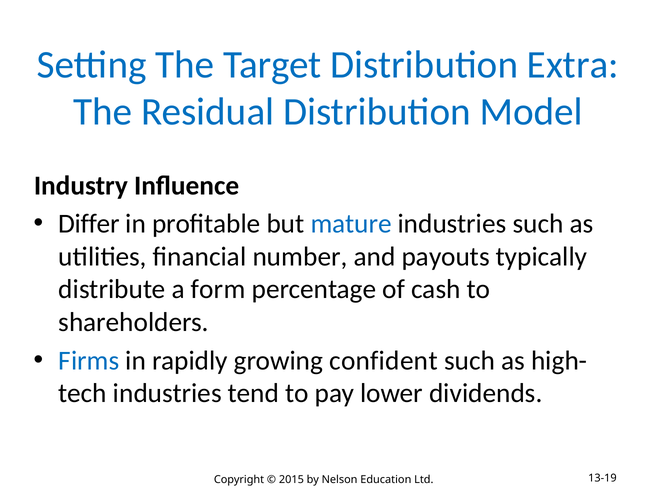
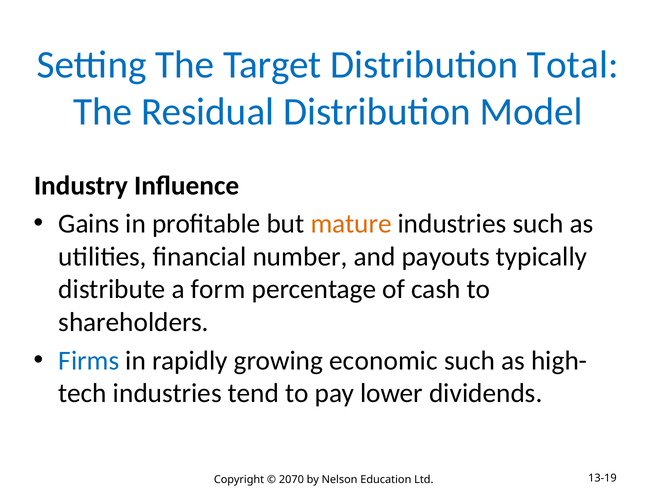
Extra: Extra -> Total (573, 65)
Differ: Differ -> Gains (89, 224)
mature colour: blue -> orange (351, 224)
confident: confident -> economic (384, 361)
2015: 2015 -> 2070 (291, 480)
